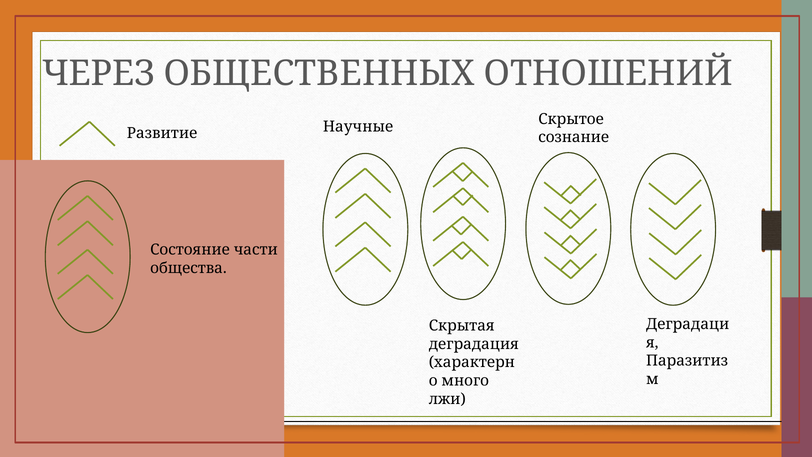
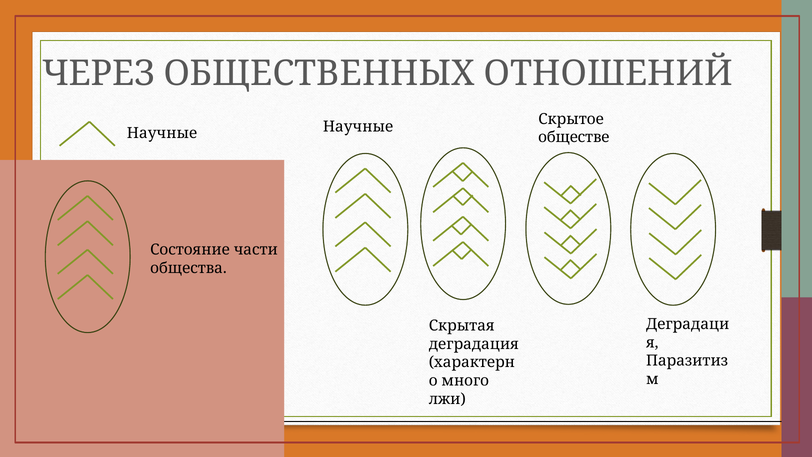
Развитие: Развитие -> Научные (162, 133)
сознание: сознание -> обществе (574, 137)
